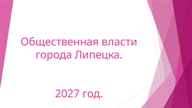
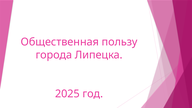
власти: власти -> пользу (120, 42)
2027: 2027 -> 2025 (67, 94)
